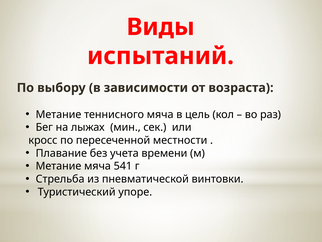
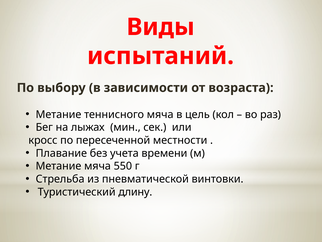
541: 541 -> 550 (123, 166)
упоре: упоре -> длину (135, 192)
